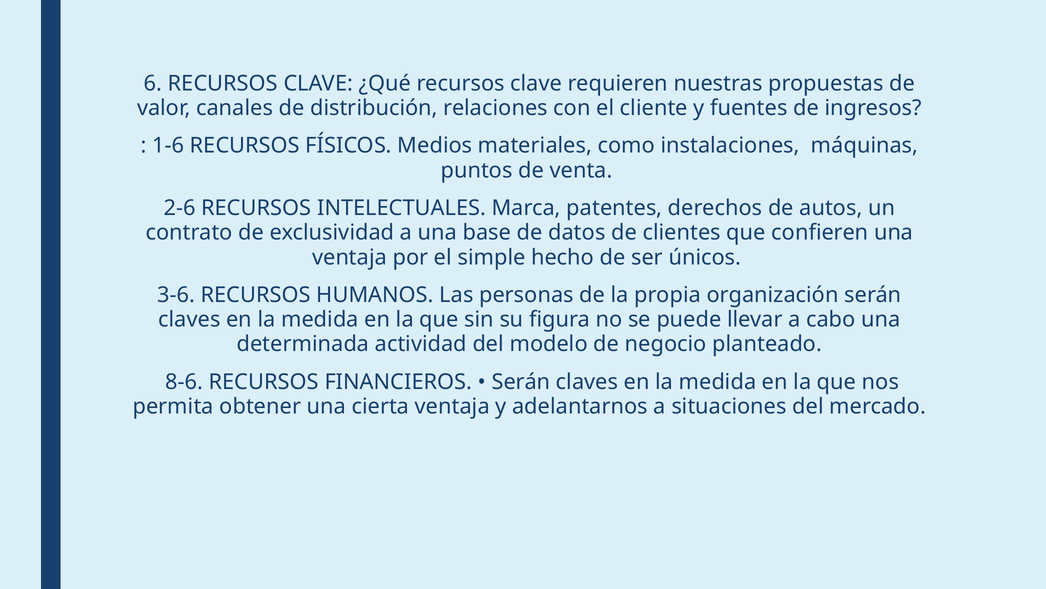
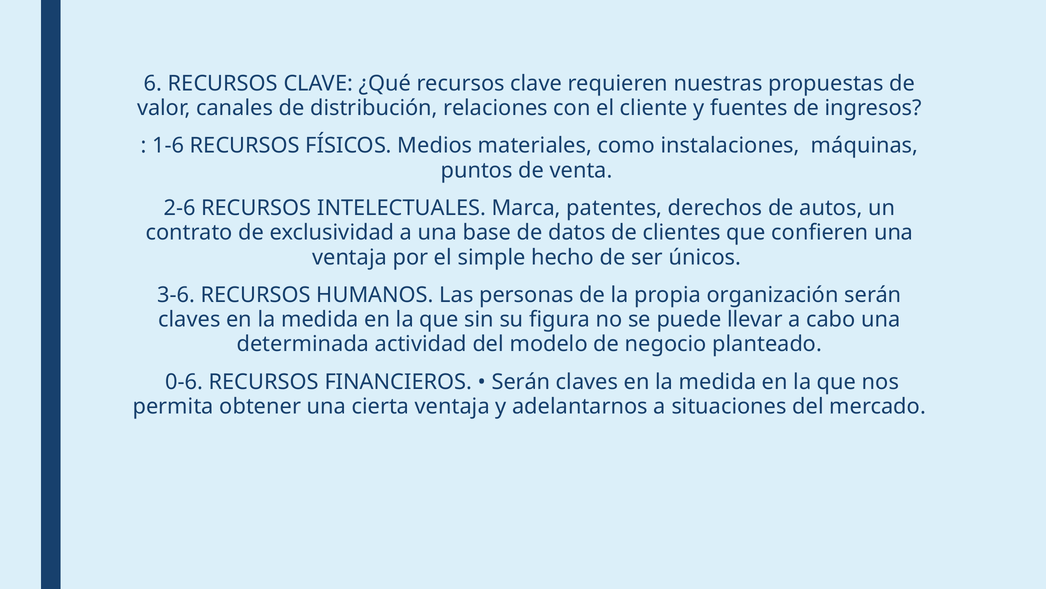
8-6: 8-6 -> 0-6 (184, 382)
